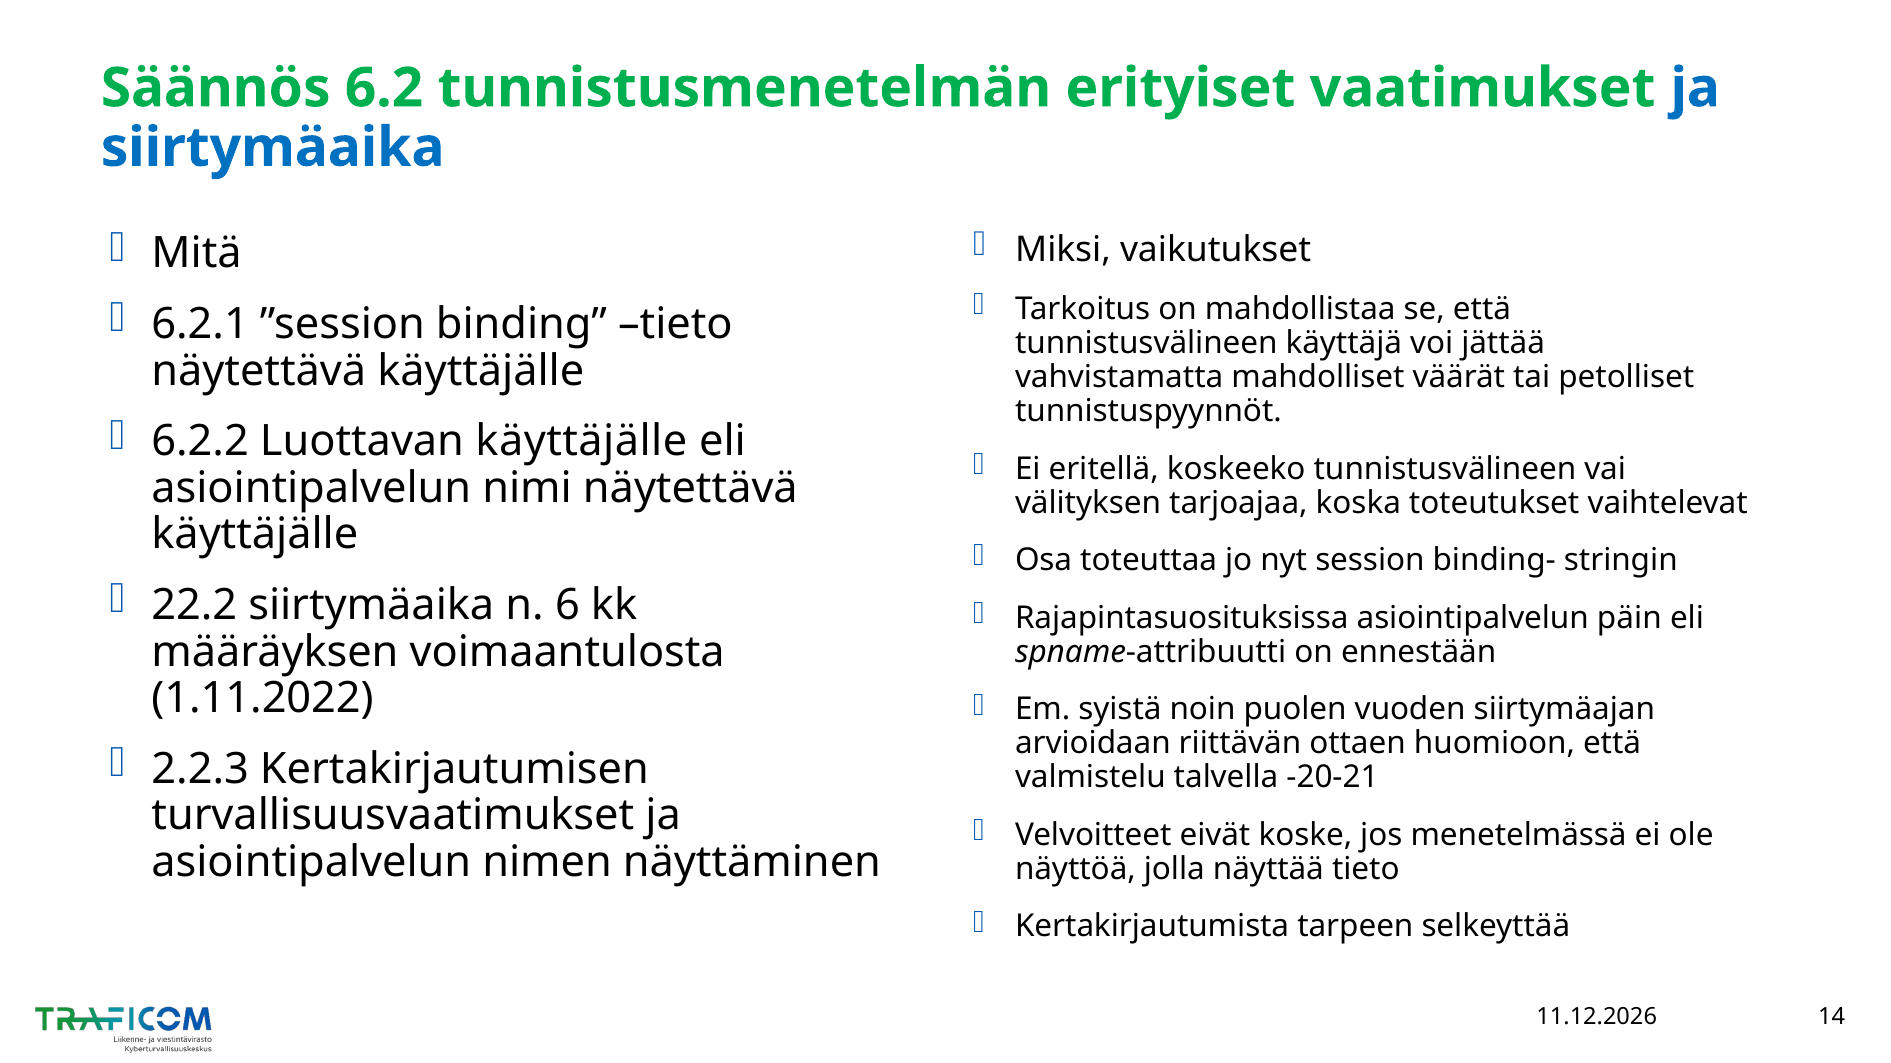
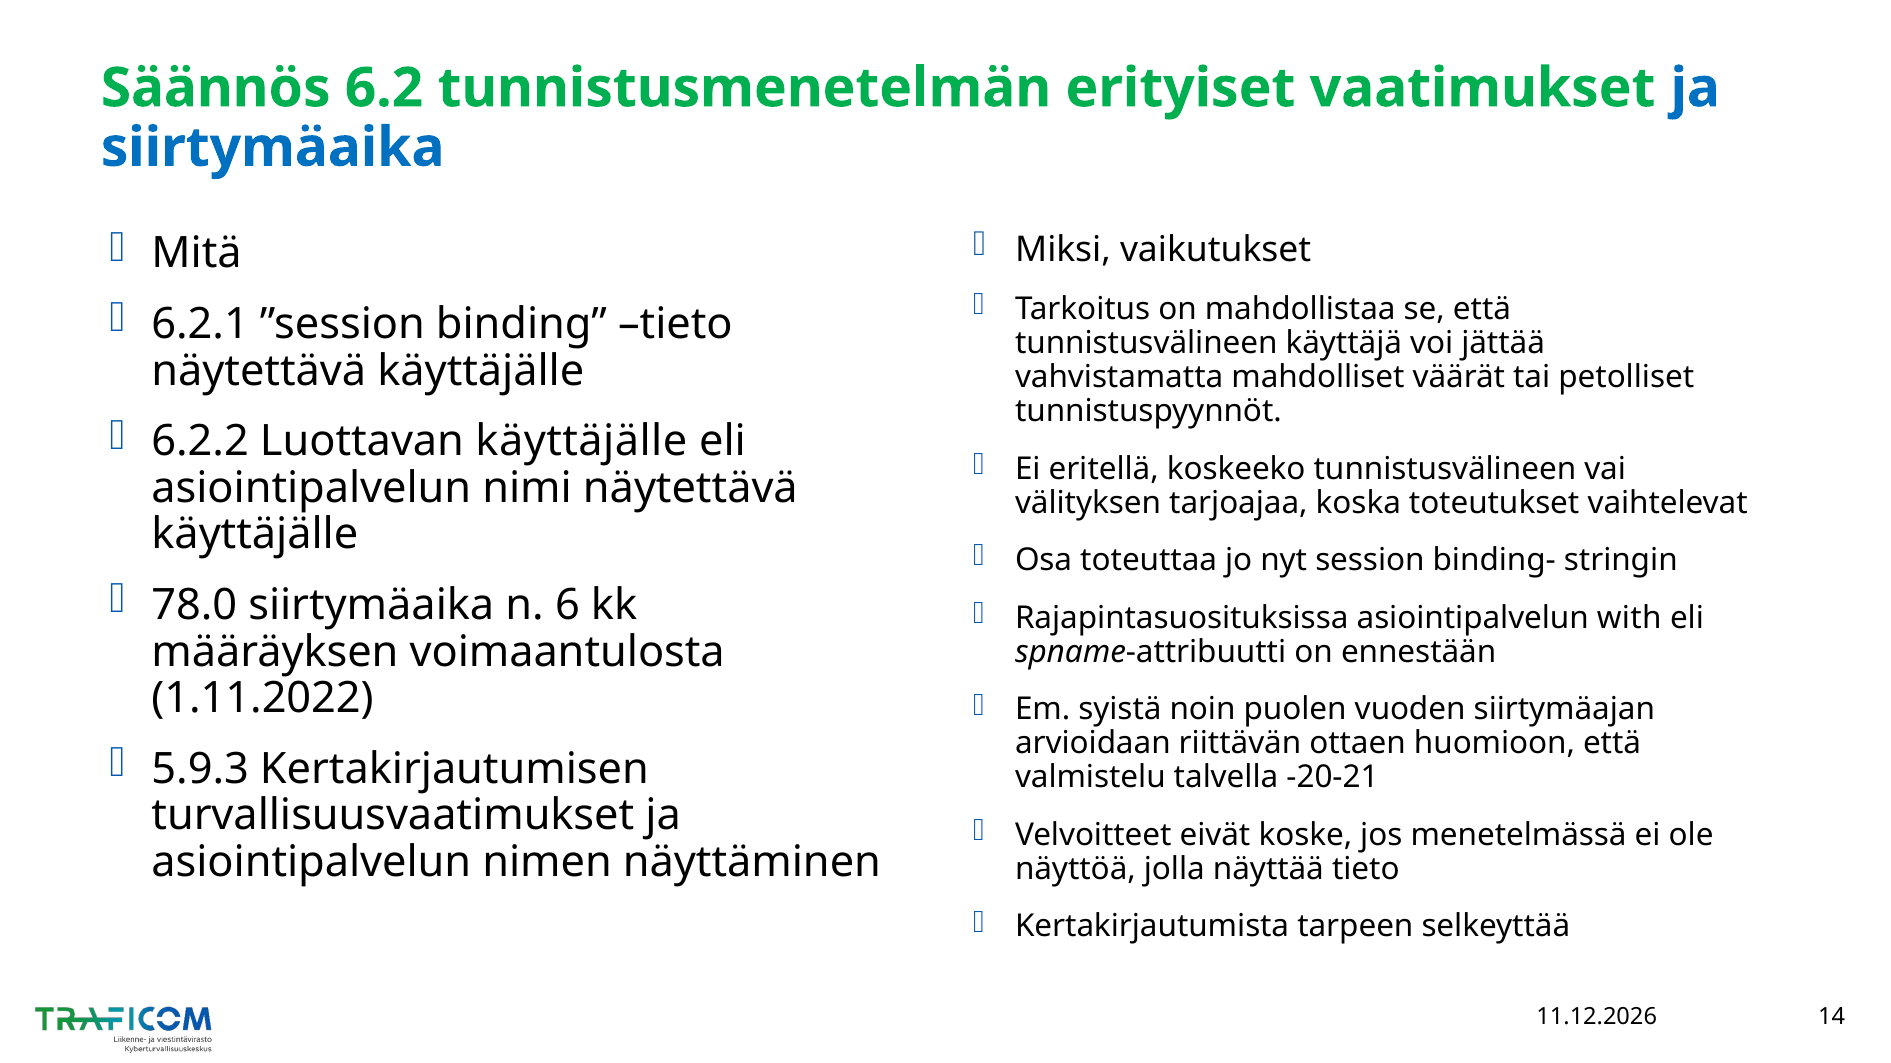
22.2: 22.2 -> 78.0 (194, 605)
päin: päin -> with (1629, 618)
2.2.3: 2.2.3 -> 5.9.3 (200, 769)
